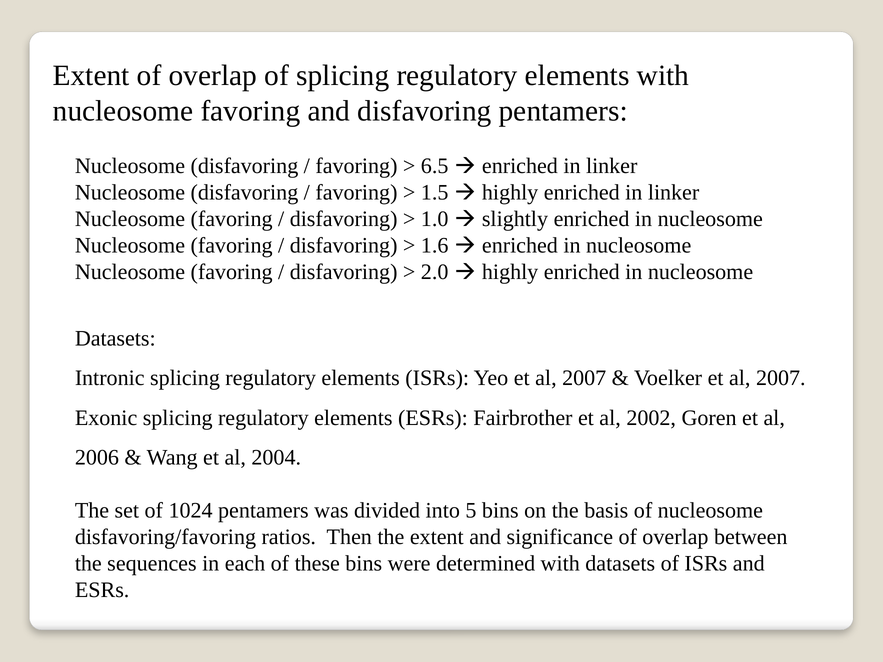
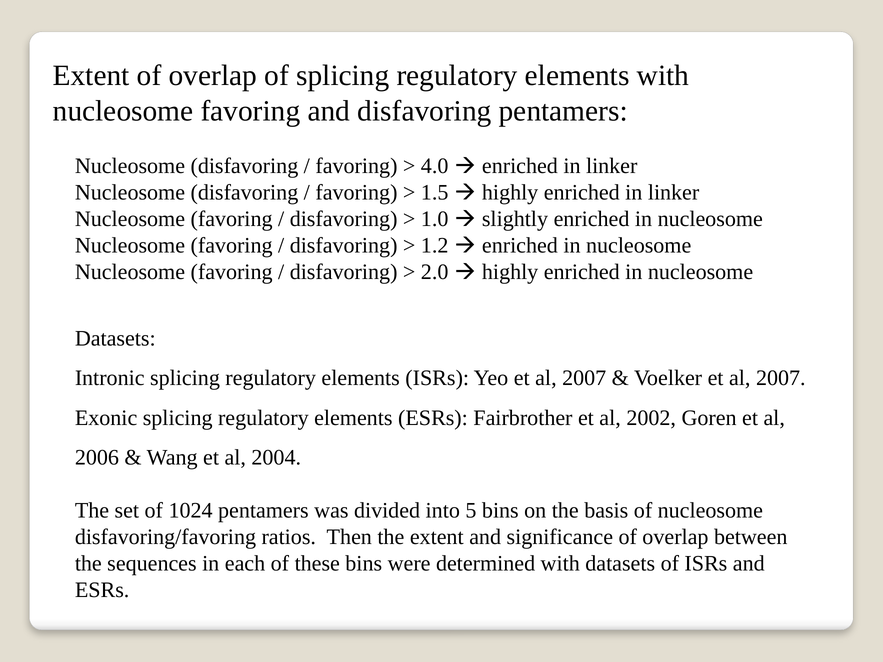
6.5: 6.5 -> 4.0 (435, 166)
1.6: 1.6 -> 1.2 (435, 246)
